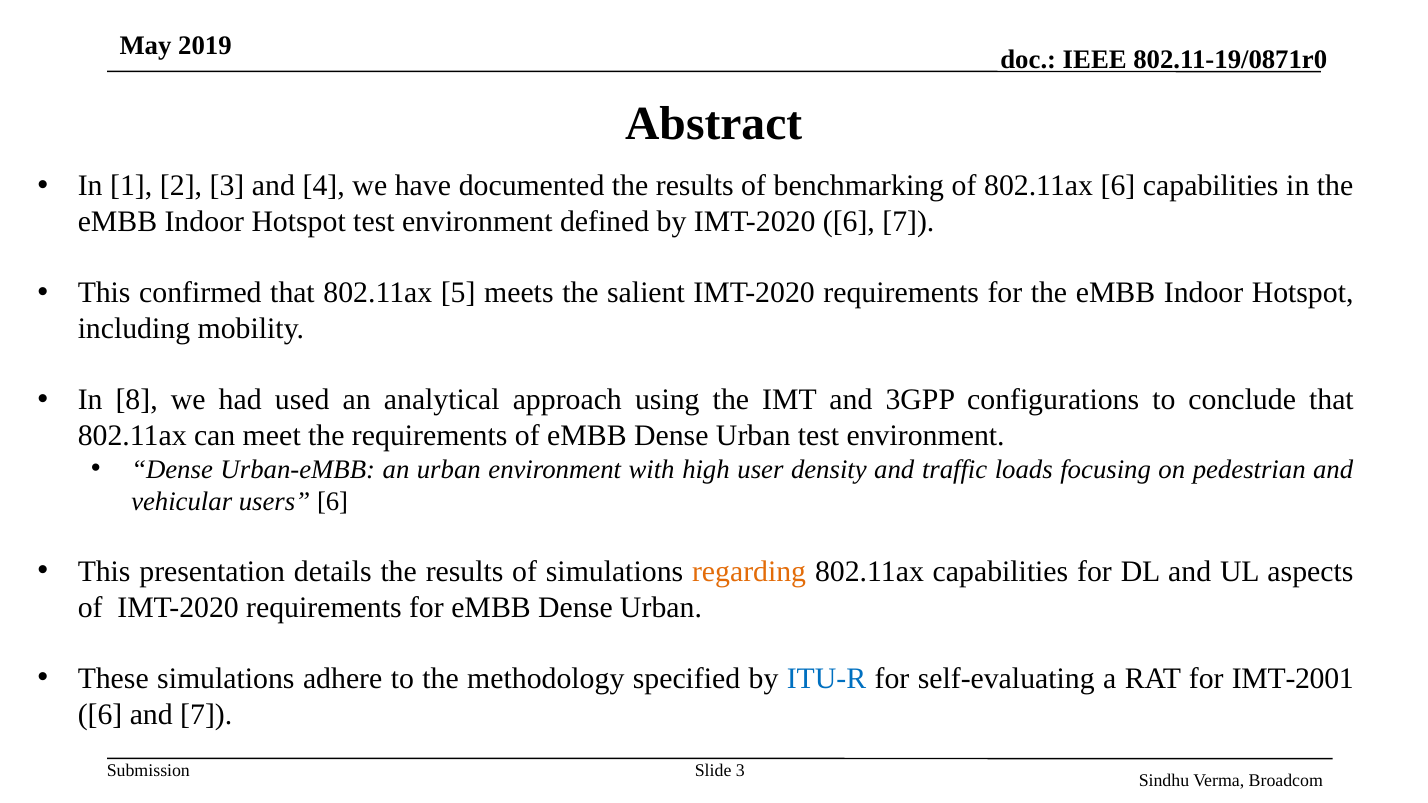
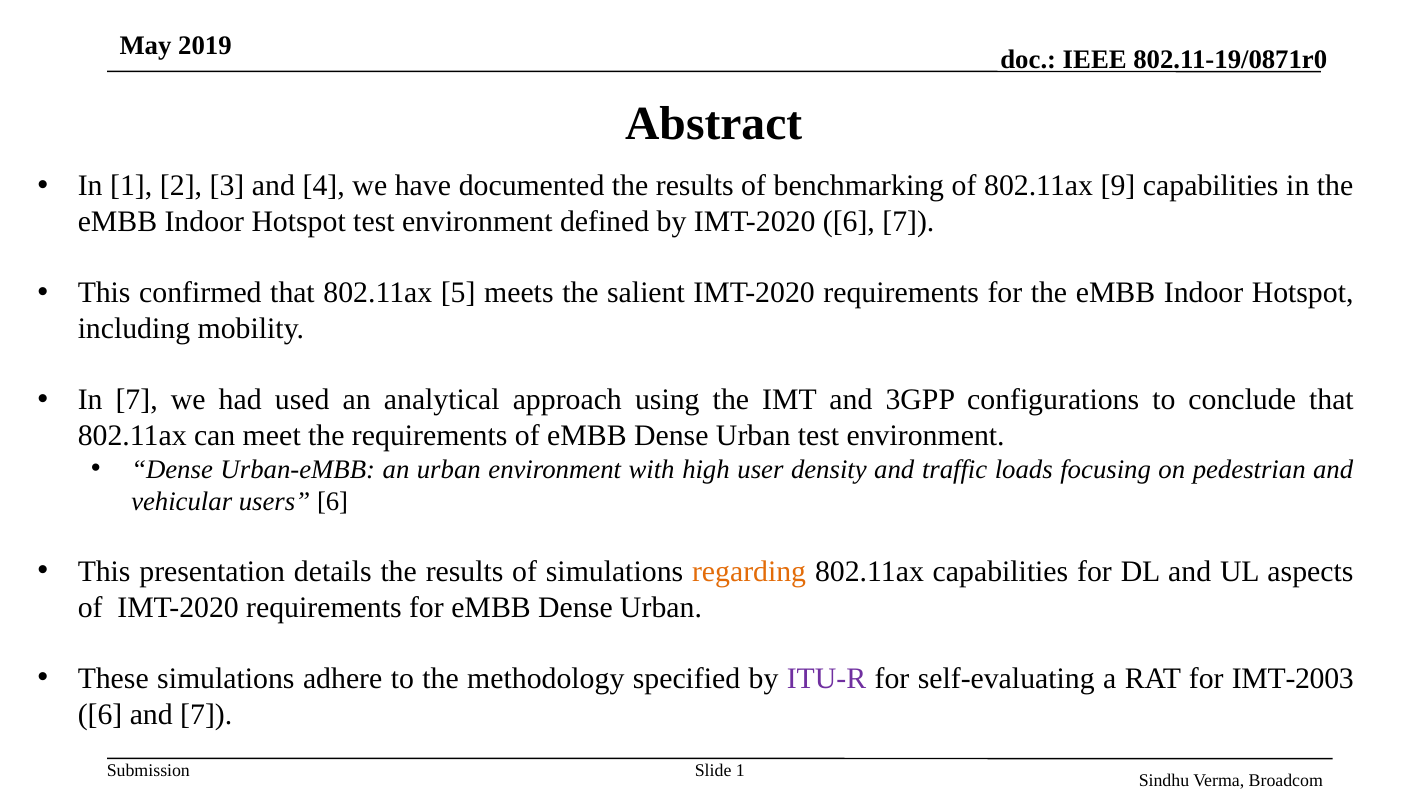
802.11ax 6: 6 -> 9 (1118, 186)
In 8: 8 -> 7 (137, 400)
ITU-R colour: blue -> purple (826, 679)
IMT-2001: IMT-2001 -> IMT-2003 (1293, 679)
Slide 3: 3 -> 1 (740, 770)
